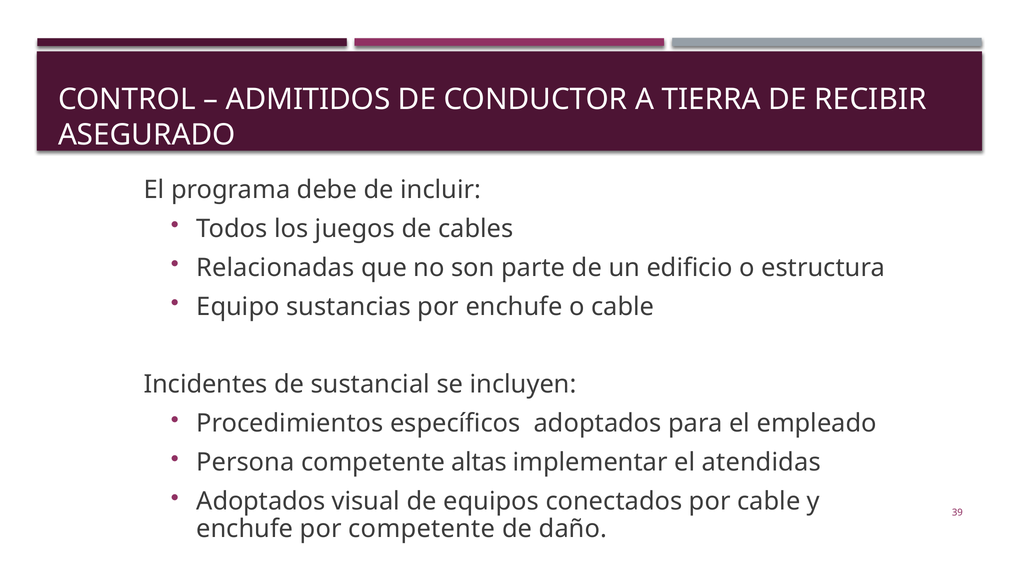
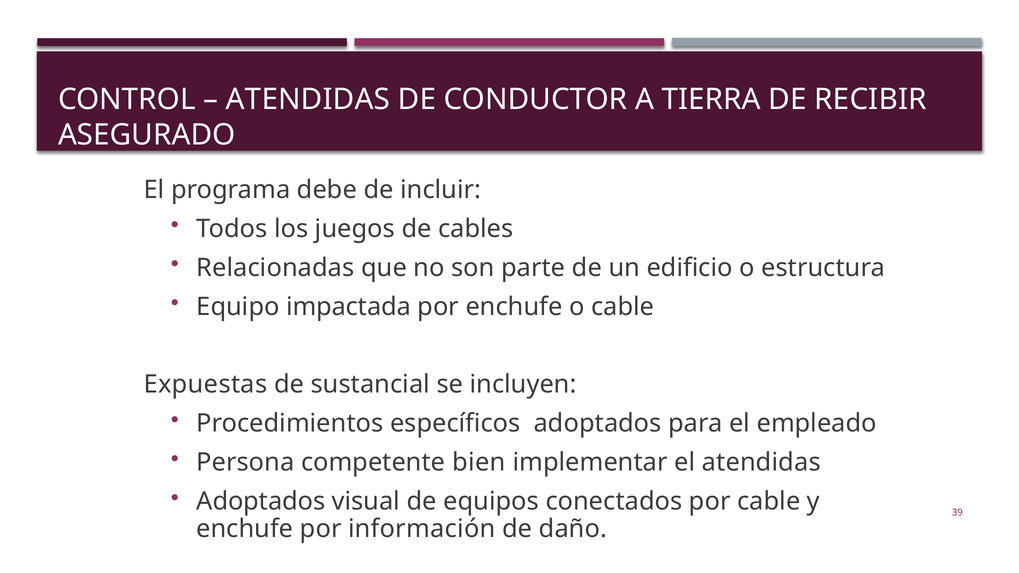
ADMITIDOS: ADMITIDOS -> ATENDIDAS (308, 99)
sustancias: sustancias -> impactada (349, 307)
Incidentes: Incidentes -> Expuestas (206, 385)
altas: altas -> bien (479, 463)
por competente: competente -> información (422, 529)
